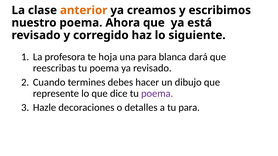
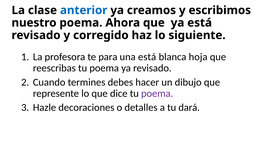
anterior colour: orange -> blue (84, 10)
hoja: hoja -> para (108, 57)
una para: para -> está (147, 57)
dará: dará -> hoja (198, 57)
tu para: para -> dará (189, 108)
